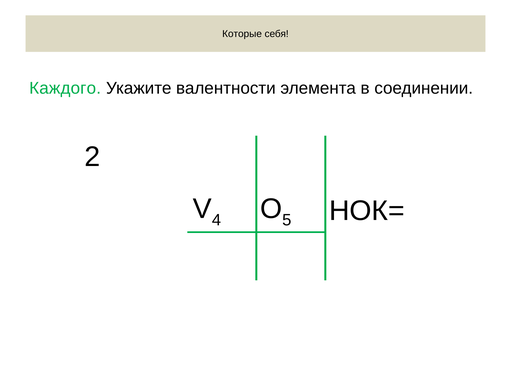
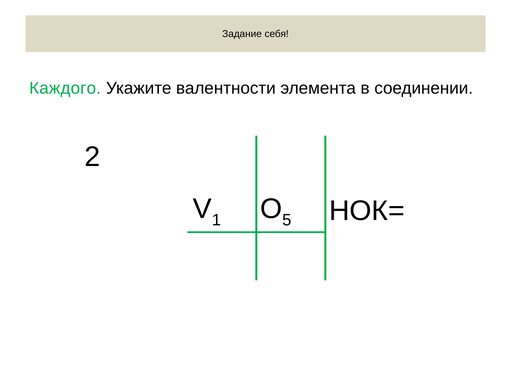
Которые: Которые -> Задание (242, 34)
4: 4 -> 1 (216, 220)
